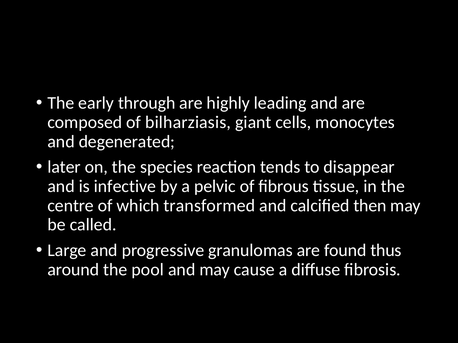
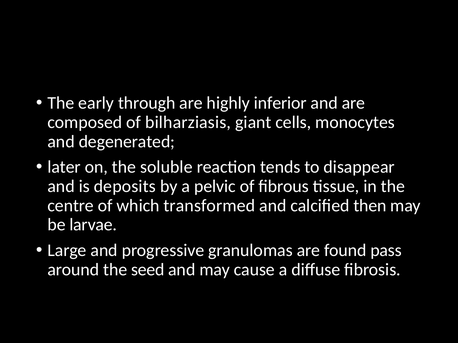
leading: leading -> inferior (280, 103)
species: species -> soluble (166, 167)
infective: infective -> deposits (125, 187)
called: called -> larvae (93, 225)
thus: thus -> pass (386, 251)
pool: pool -> seed (148, 270)
